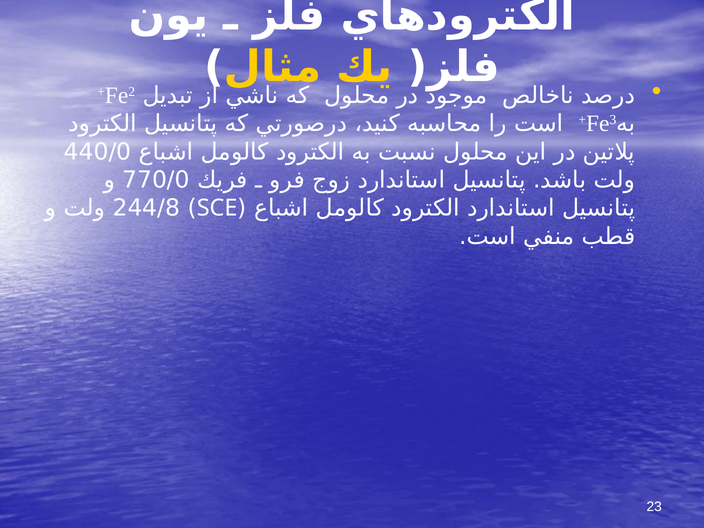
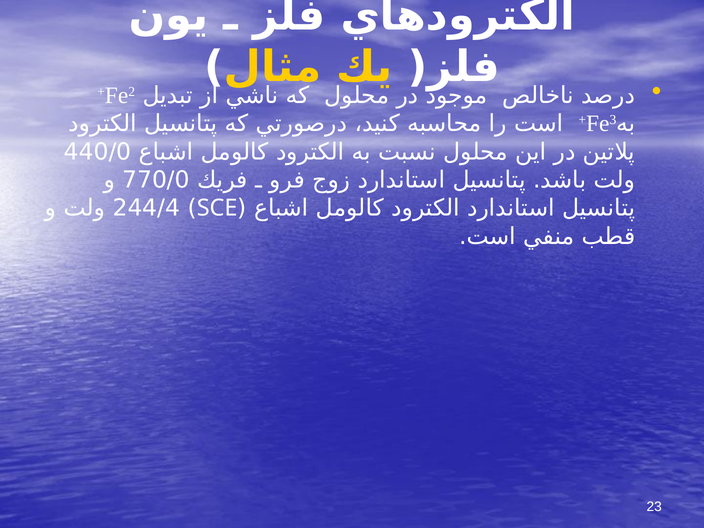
244/8: 244/8 -> 244/4 (146, 208)
